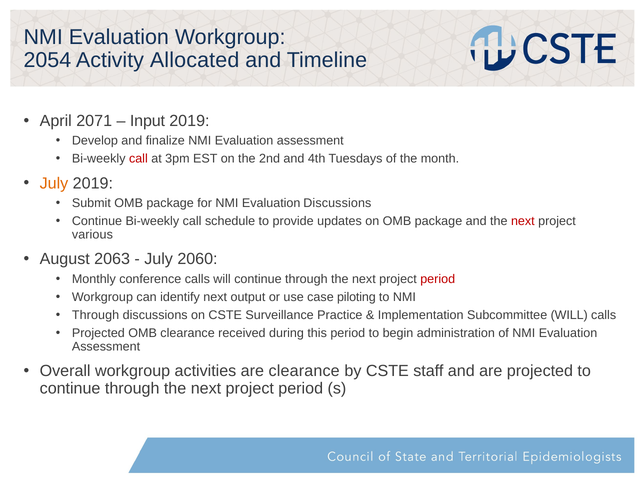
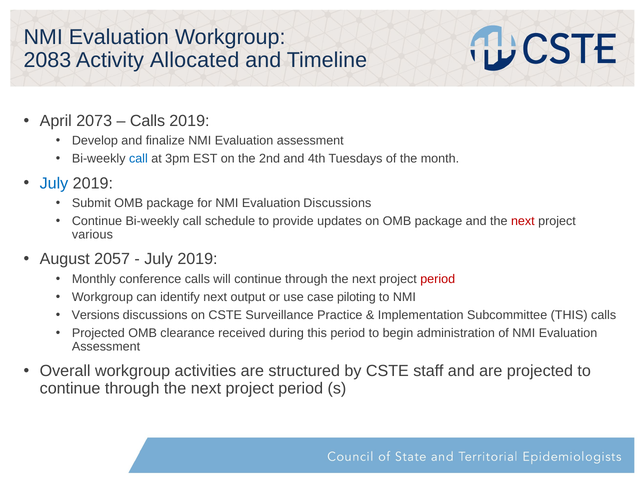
2054: 2054 -> 2083 (47, 60)
2071: 2071 -> 2073 (94, 121)
Input: Input -> Calls (148, 121)
call colour: red -> blue (138, 159)
July colour: orange -> blue (54, 183)
2063: 2063 -> 2057 (112, 259)
2060: 2060 -> 2019 (197, 259)
Through: Through -> Versions (96, 315)
Subcommittee WILL: WILL -> THIS (569, 315)
are clearance: clearance -> structured (304, 371)
